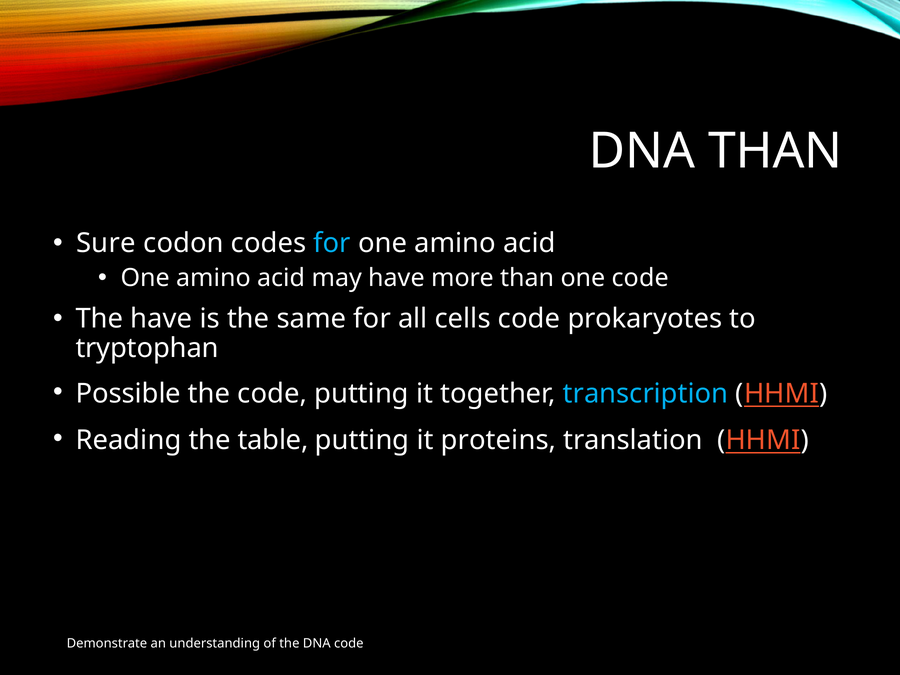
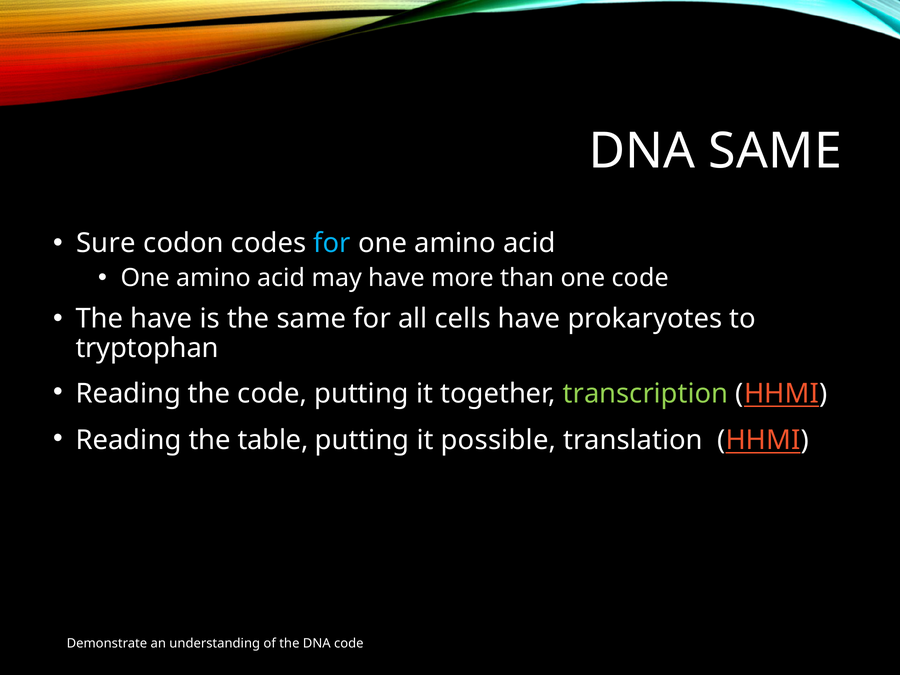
DNA THAN: THAN -> SAME (775, 151)
cells code: code -> have (529, 319)
Possible: Possible -> Reading (128, 394)
transcription colour: light blue -> light green (646, 394)
proteins: proteins -> possible (498, 440)
